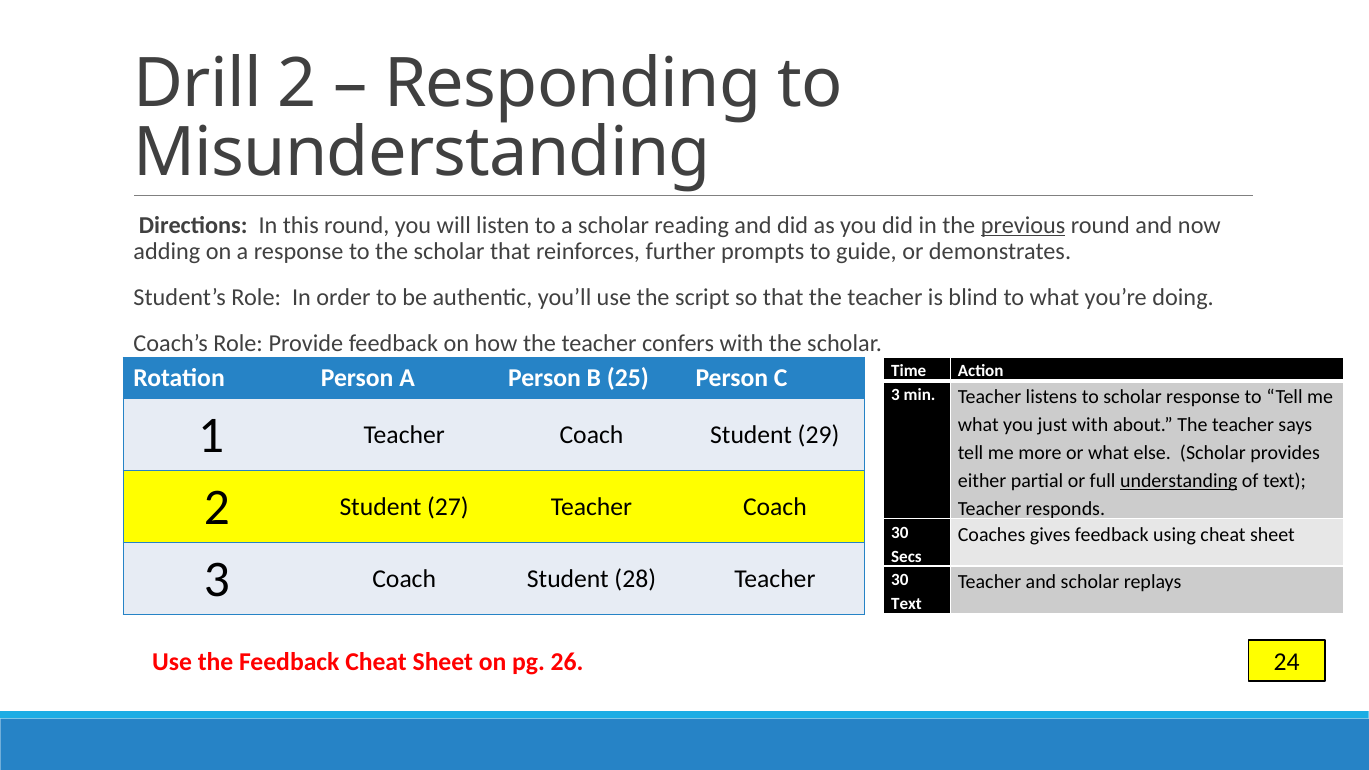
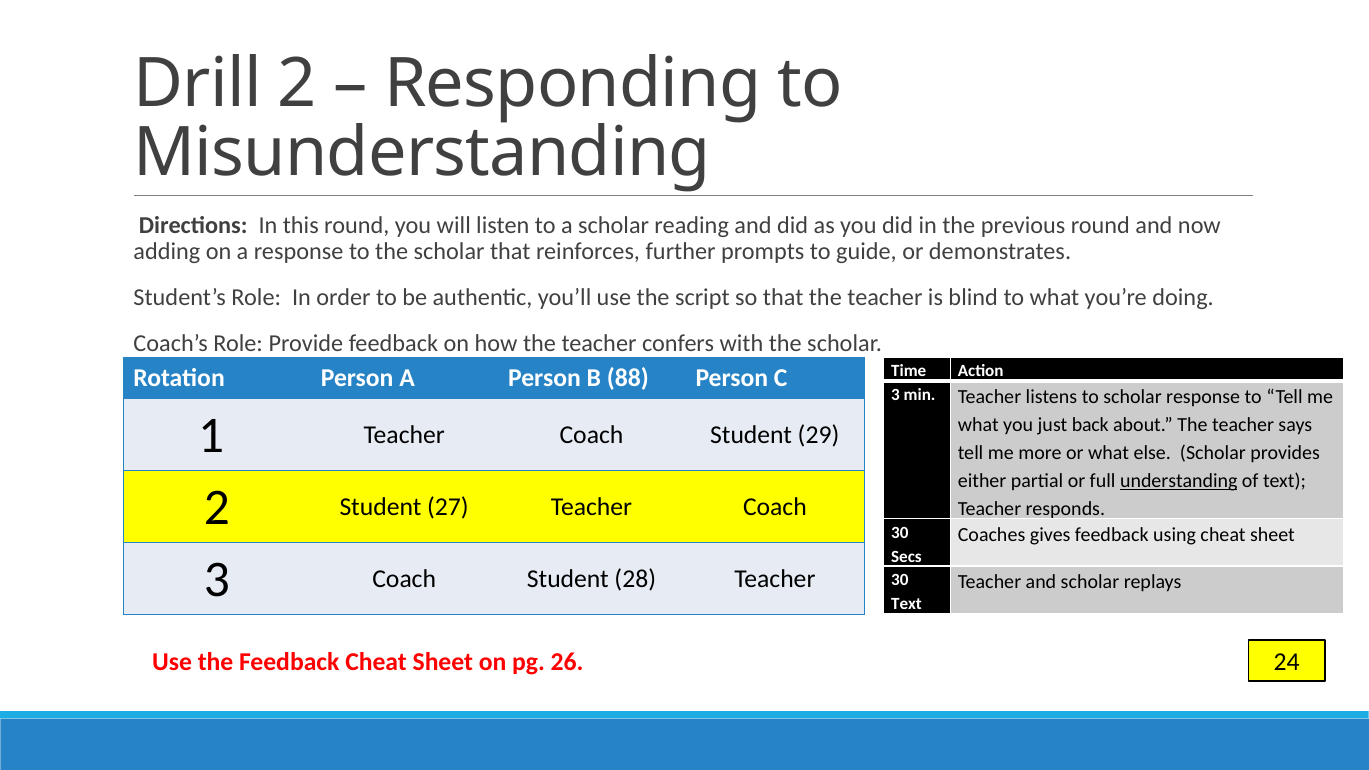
previous underline: present -> none (1023, 225)
25: 25 -> 88 (628, 379)
just with: with -> back (1090, 425)
